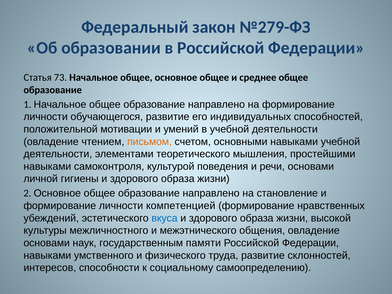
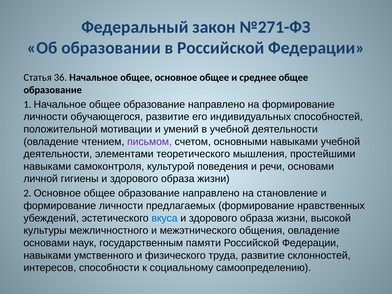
№279-ФЗ: №279-ФЗ -> №271-ФЗ (275, 27)
73: 73 -> 36 (60, 77)
письмом colour: orange -> purple (150, 142)
компетенцией: компетенцией -> предлагаемых (181, 206)
